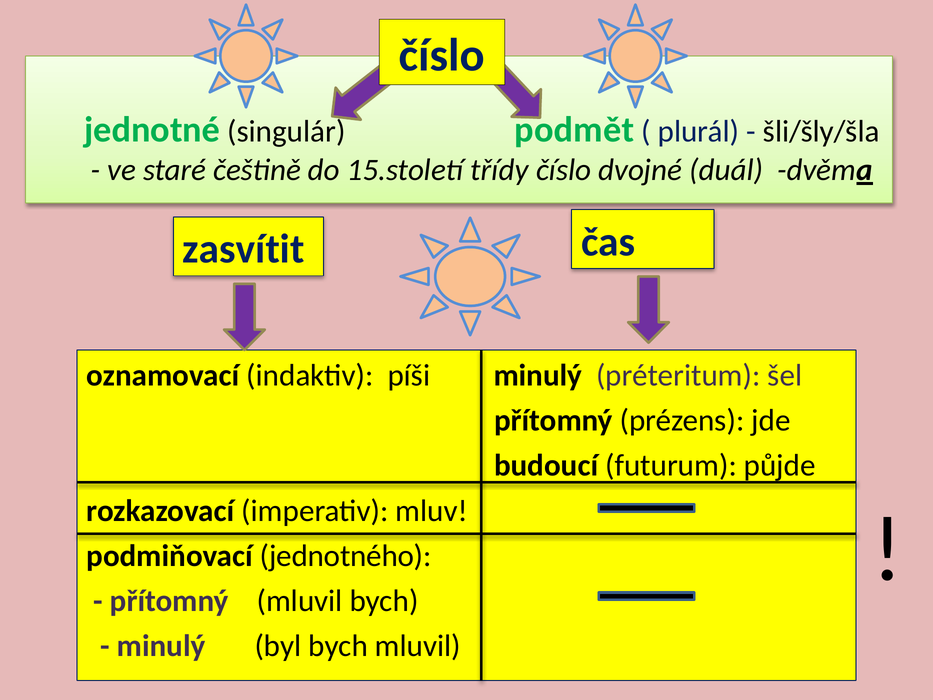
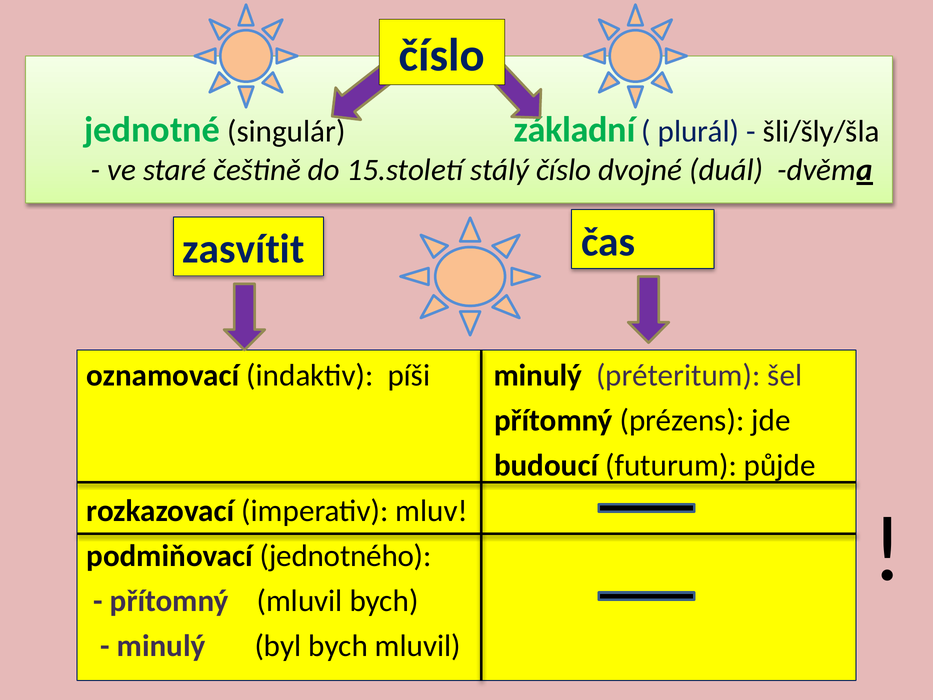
podmět: podmět -> základní (575, 130)
třídy: třídy -> stálý (500, 170)
